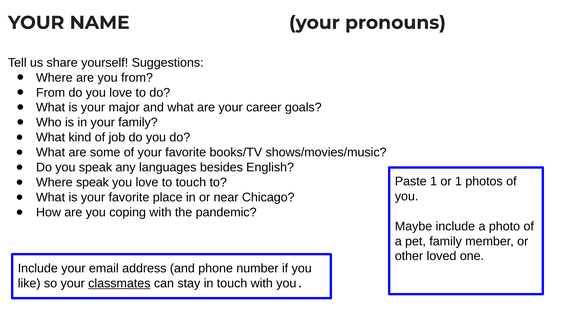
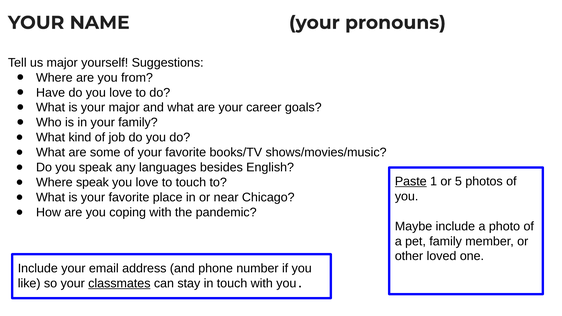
us share: share -> major (62, 63)
From: From -> Have (51, 93)
Paste underline: none -> present (411, 181)
or 1: 1 -> 5 (458, 181)
